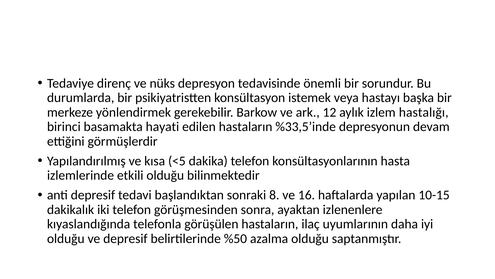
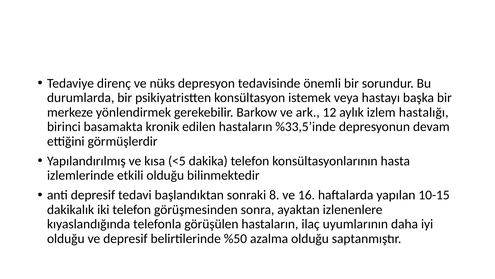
hayati: hayati -> kronik (163, 127)
